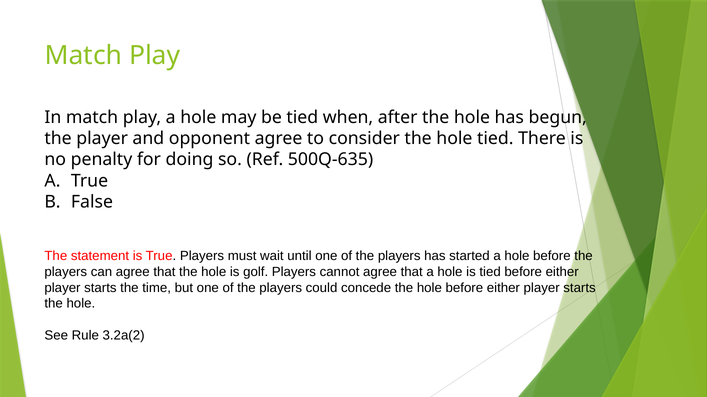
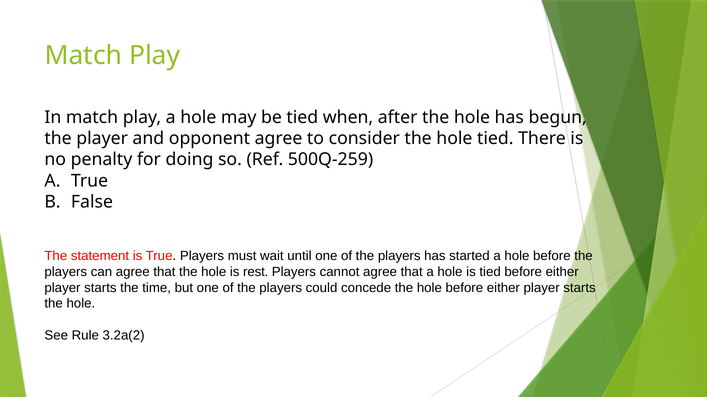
500Q-635: 500Q-635 -> 500Q-259 (331, 160)
golf: golf -> rest (256, 272)
